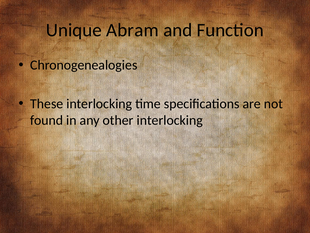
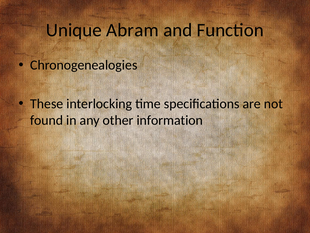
other interlocking: interlocking -> information (170, 120)
